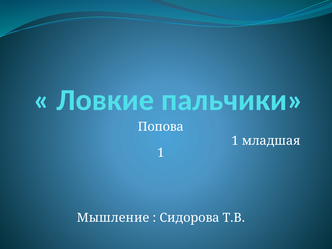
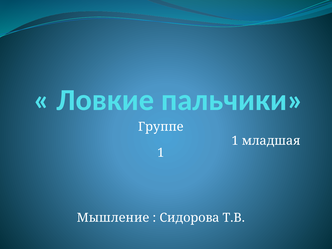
Попова: Попова -> Группе (161, 127)
